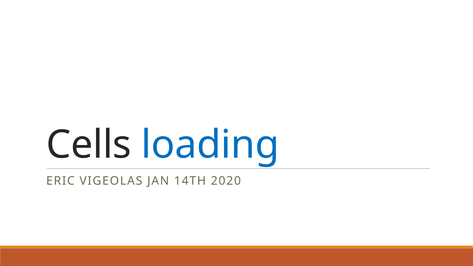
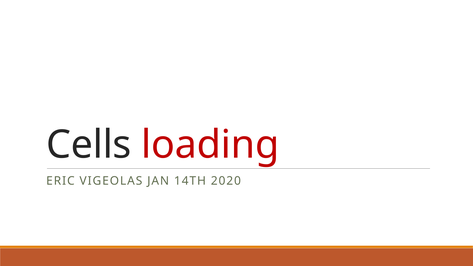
loading colour: blue -> red (210, 145)
